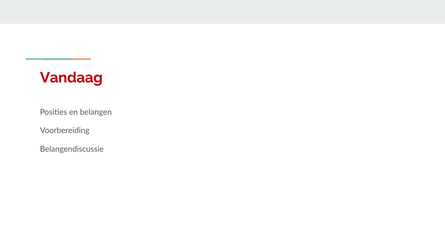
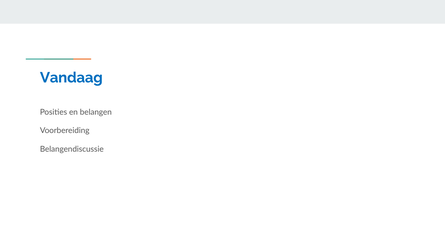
Vandaag colour: red -> blue (71, 78)
